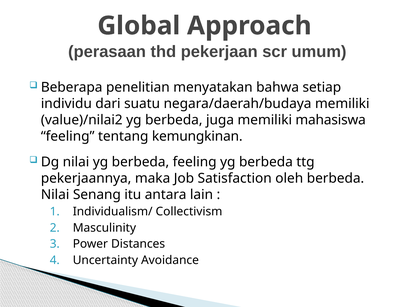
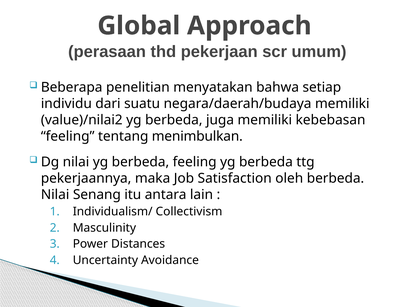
mahasiswa: mahasiswa -> kebebasan (331, 120)
kemungkinan: kemungkinan -> menimbulkan (197, 136)
